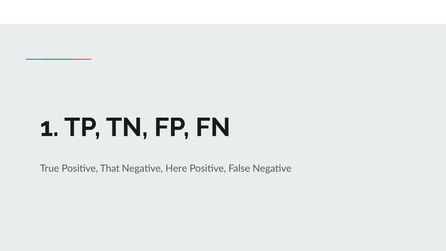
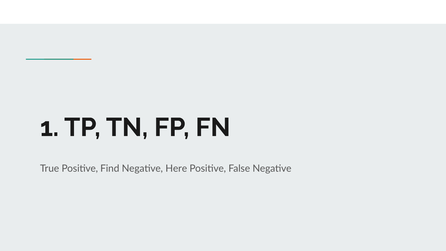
That: That -> Find (110, 169)
